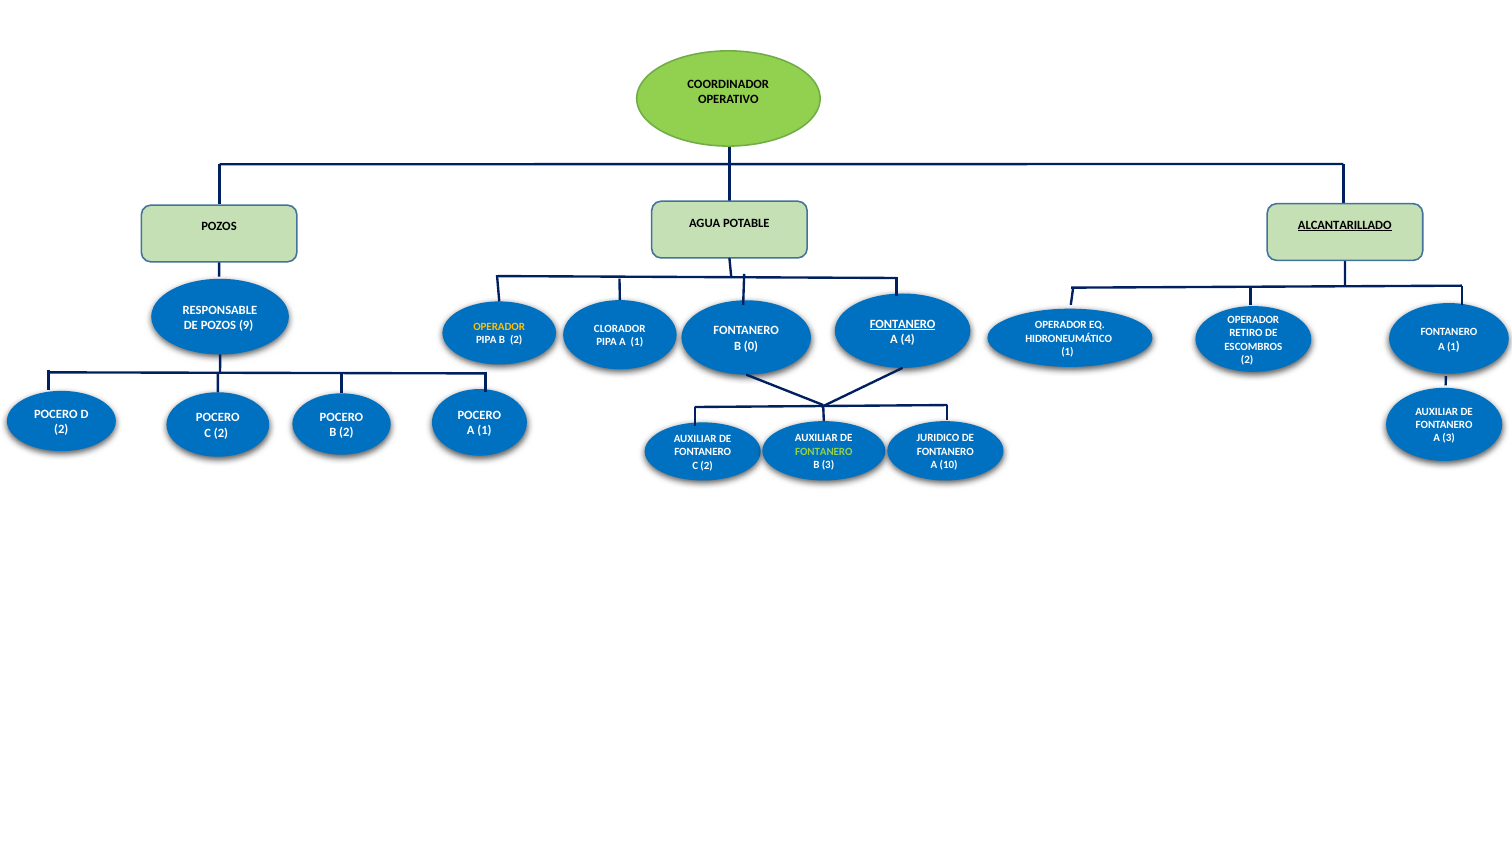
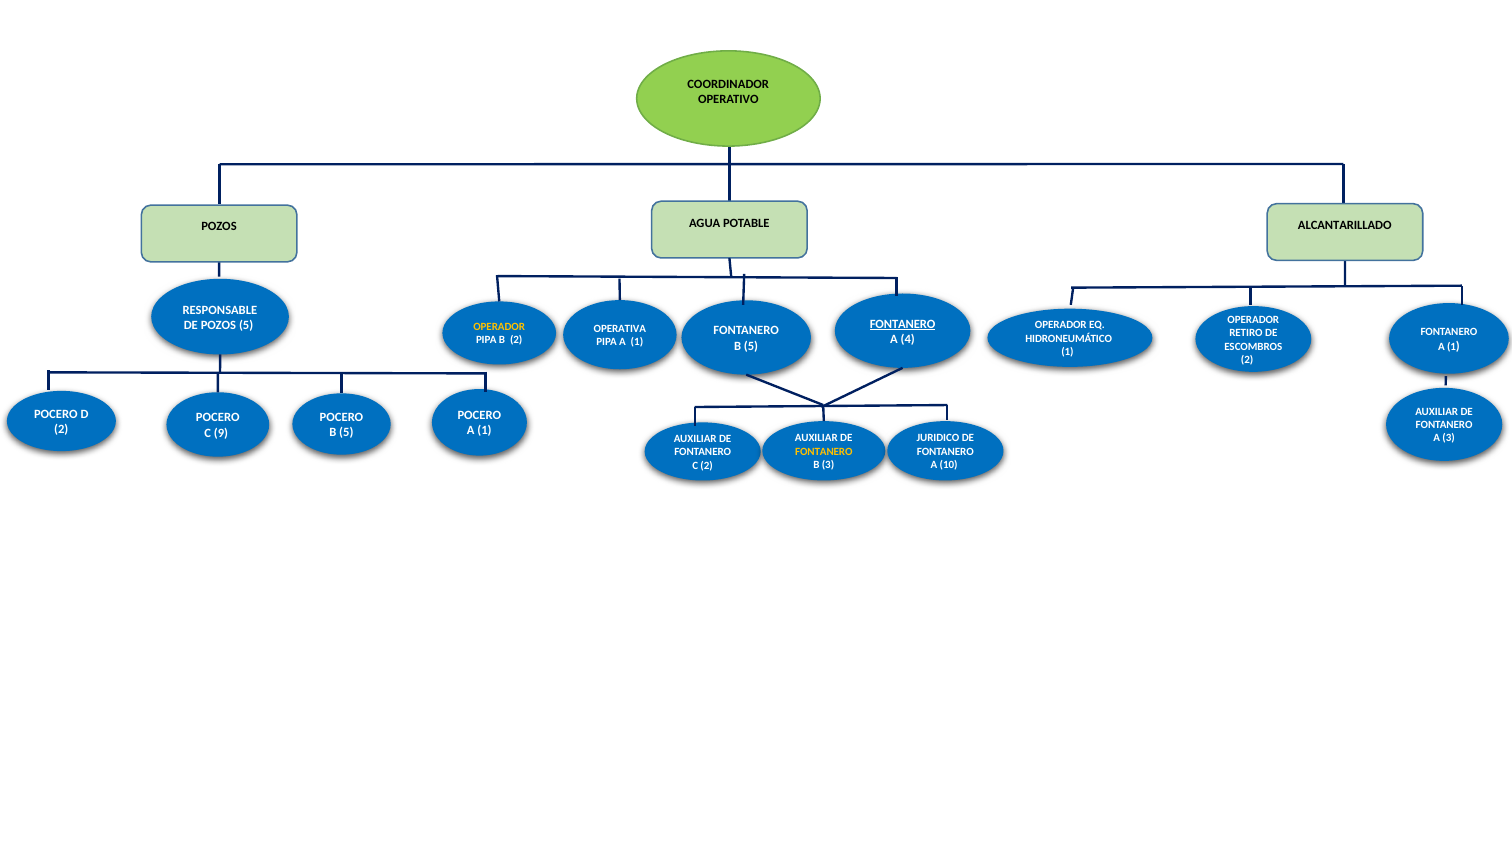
ALCANTARILLADO underline: present -> none (1345, 225)
POZOS 9: 9 -> 5 (246, 325)
CLORADOR: CLORADOR -> OPERATIVA (620, 329)
0: 0 -> 5 (751, 346)
2: 2 -> 5 (346, 432)
2: 2 -> 9 (221, 433)
FONTANERO colour: light green -> yellow (824, 451)
